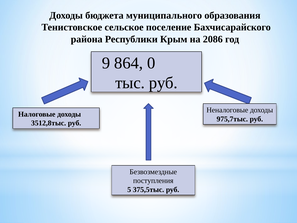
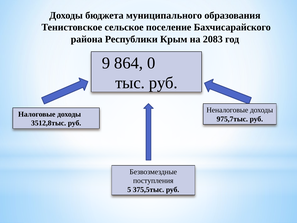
2086: 2086 -> 2083 (213, 39)
